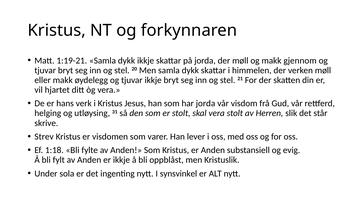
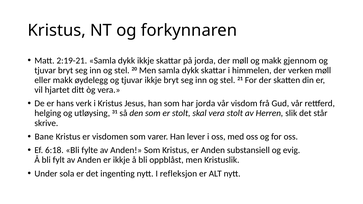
1:19-21: 1:19-21 -> 2:19-21 (72, 61)
Strev: Strev -> Bane (44, 137)
1:18: 1:18 -> 6:18 (54, 150)
synsvinkel: synsvinkel -> refleksjon (178, 174)
